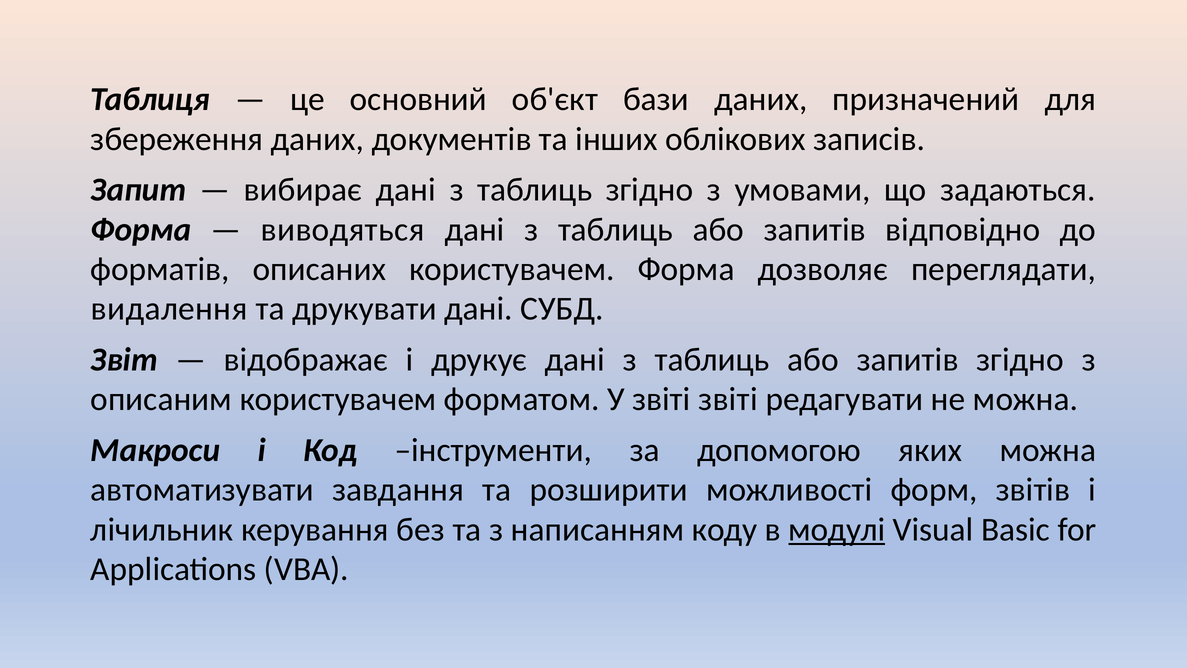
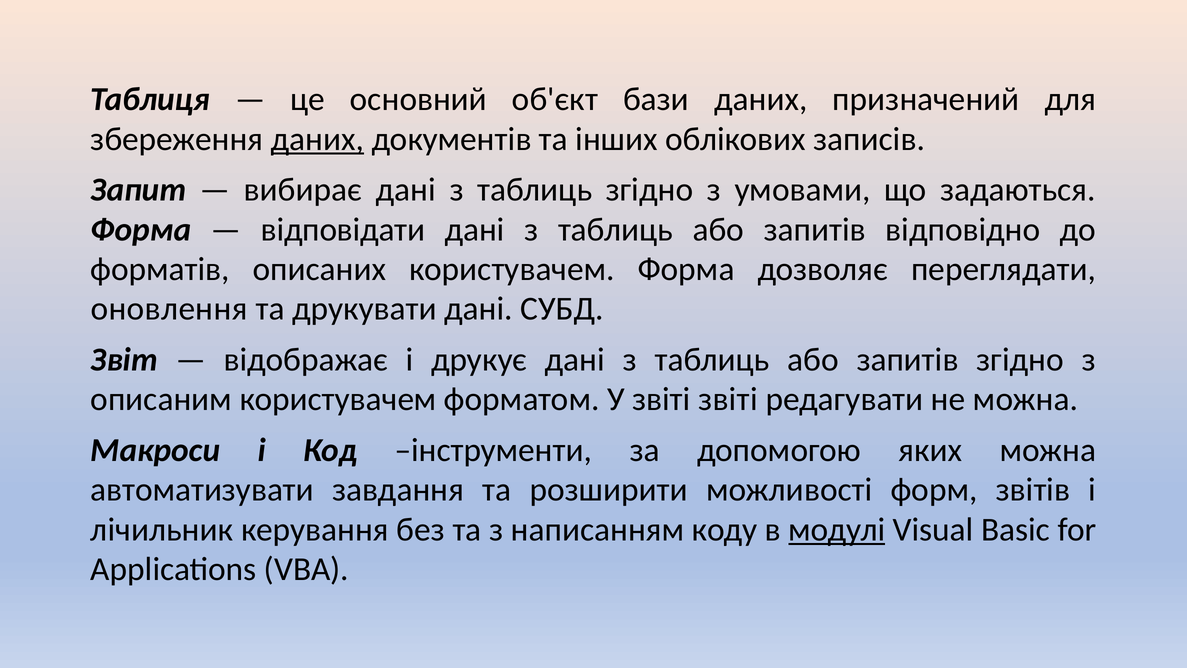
даних underline: none -> present (317, 139)
виводяться: виводяться -> відповідати (343, 229)
видалення: видалення -> оновлення (169, 309)
